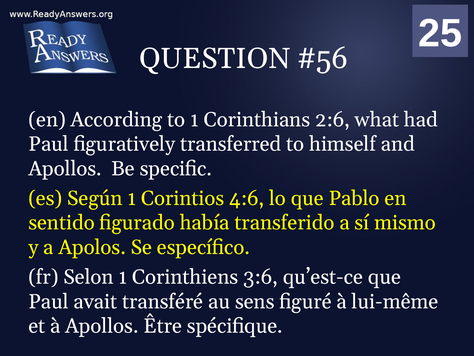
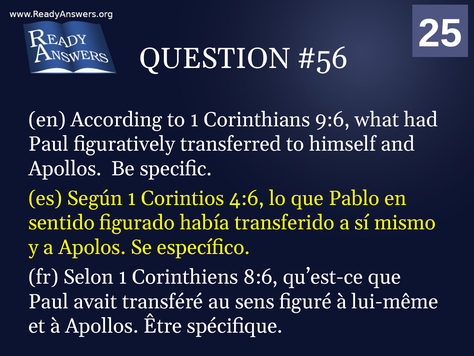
2:6: 2:6 -> 9:6 (333, 119)
3:6: 3:6 -> 8:6 (261, 277)
